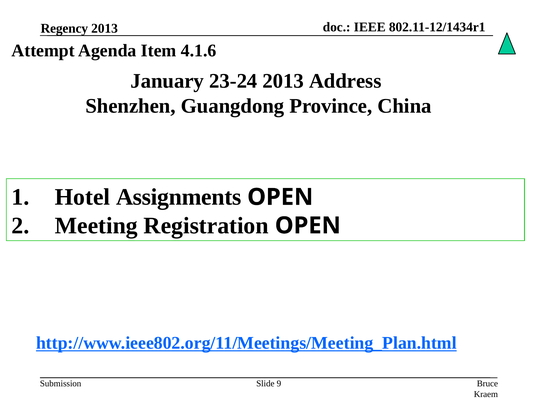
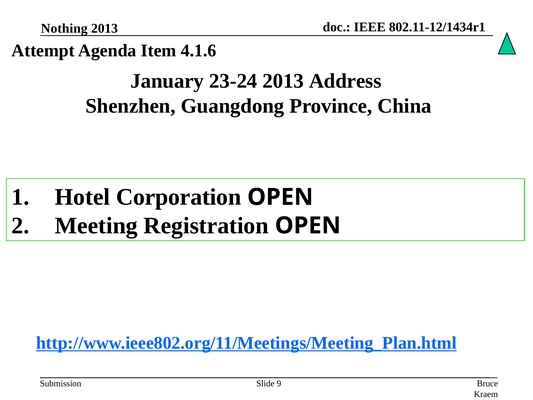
Regency: Regency -> Nothing (64, 28)
Assignments: Assignments -> Corporation (179, 197)
